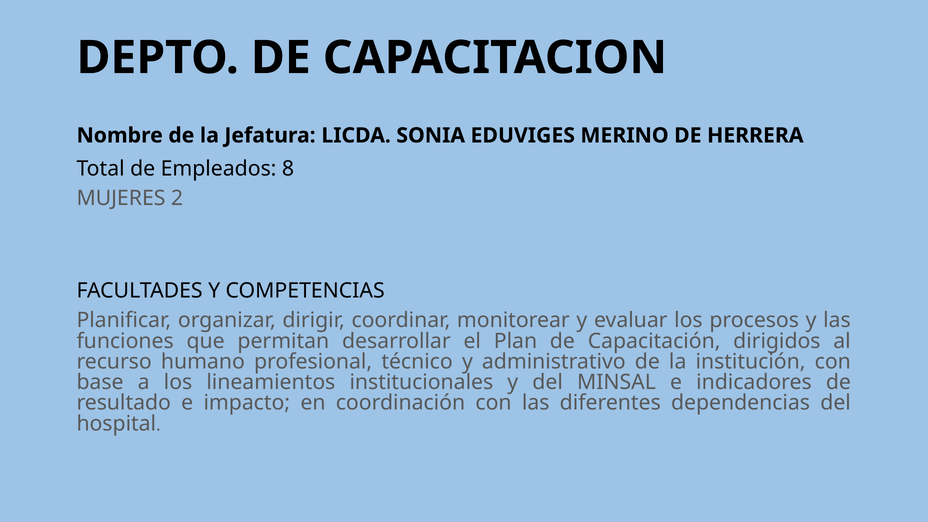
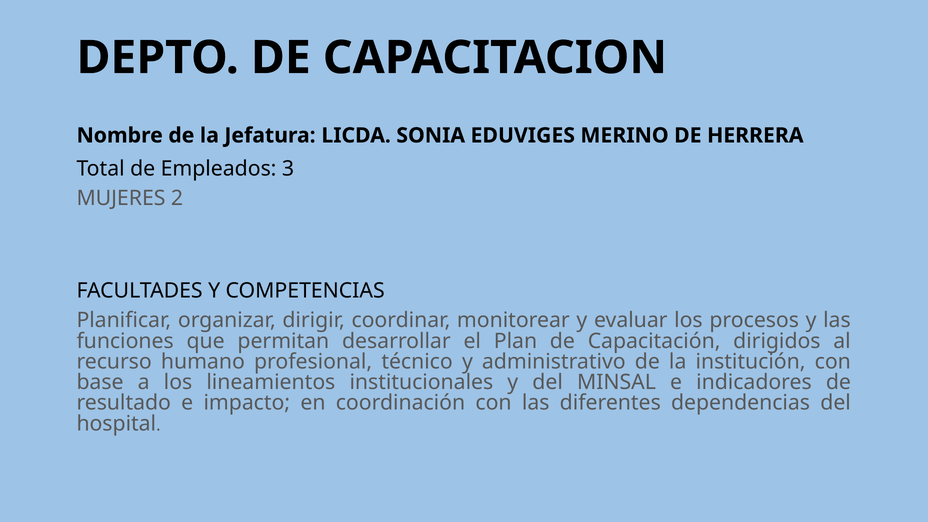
8: 8 -> 3 (288, 169)
